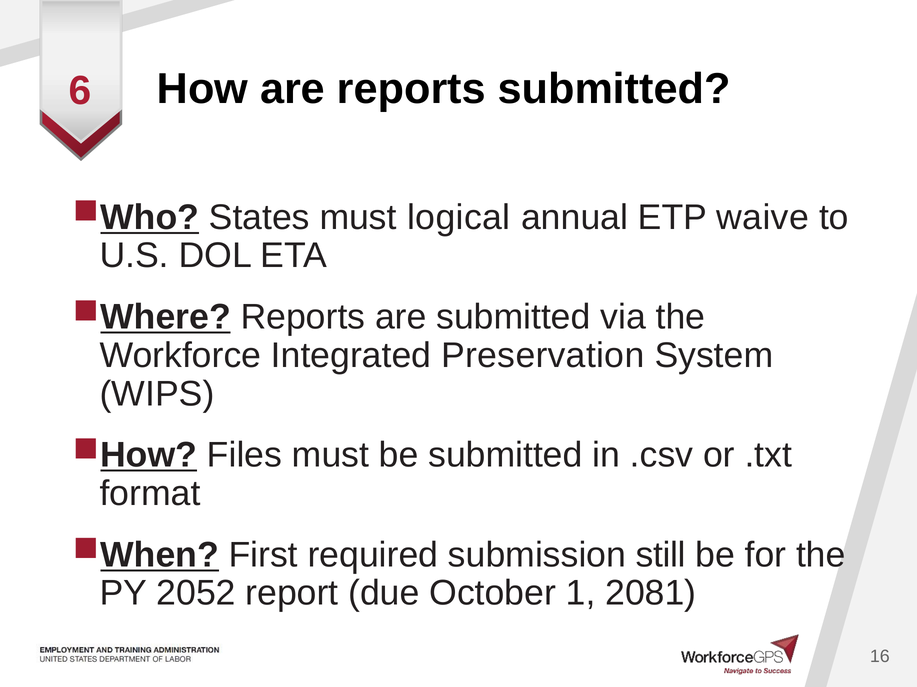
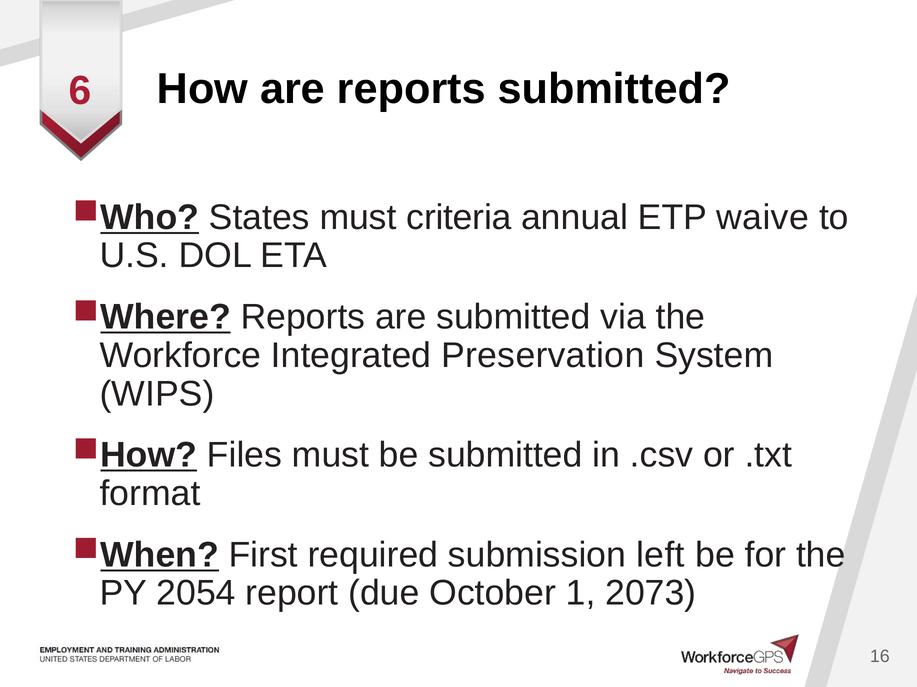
logical: logical -> criteria (459, 218)
still: still -> left (660, 555)
2052: 2052 -> 2054 (196, 594)
2081: 2081 -> 2073 (651, 594)
